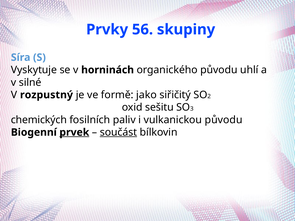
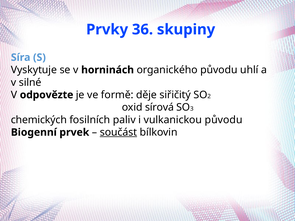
56: 56 -> 36 (143, 30)
rozpustný: rozpustný -> odpovězte (47, 95)
jako: jako -> děje (147, 95)
sešitu: sešitu -> sírová (159, 107)
prvek underline: present -> none (74, 132)
